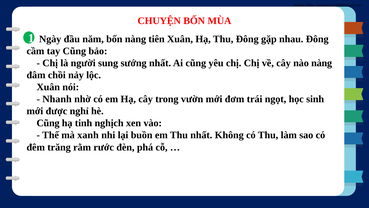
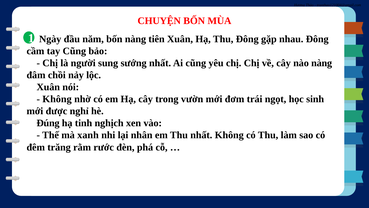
Nhanh: Nhanh -> Không (57, 99)
Cũng: Cũng -> Đúng (48, 123)
buồn: buồn -> nhân (142, 135)
